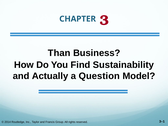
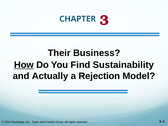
Than: Than -> Their (59, 53)
How underline: none -> present (24, 65)
Question: Question -> Rejection (99, 76)
